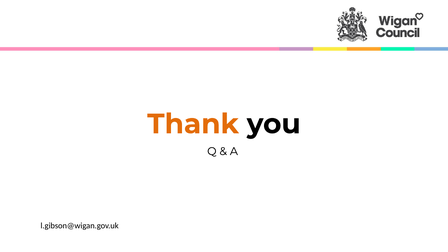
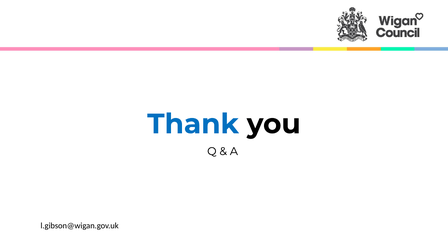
Thank colour: orange -> blue (193, 124)
